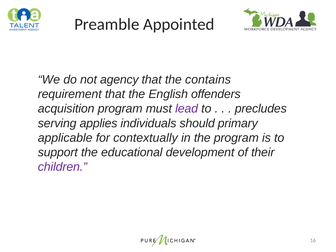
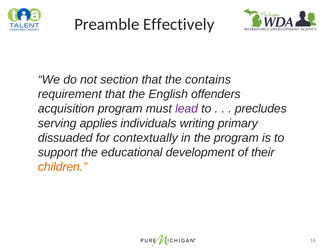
Appointed: Appointed -> Effectively (179, 24)
agency: agency -> section (119, 80)
should: should -> writing (197, 123)
applicable: applicable -> dissuaded (65, 138)
children colour: purple -> orange (62, 167)
